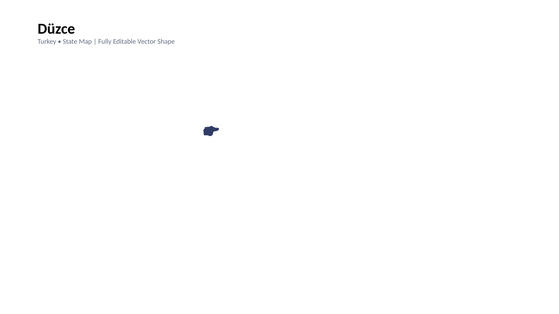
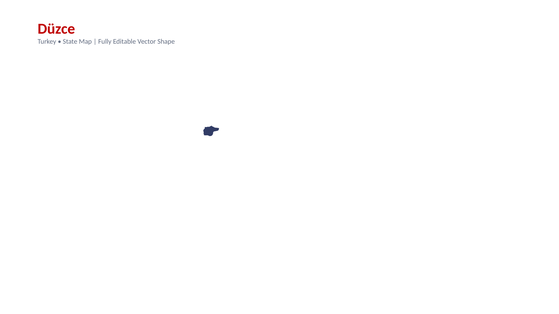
Düzce colour: black -> red (56, 29)
